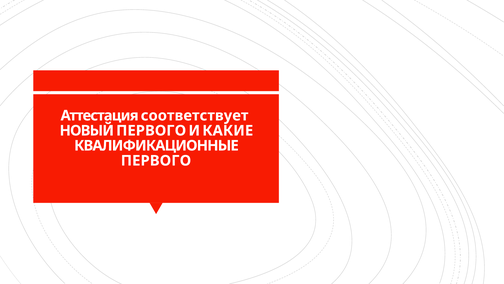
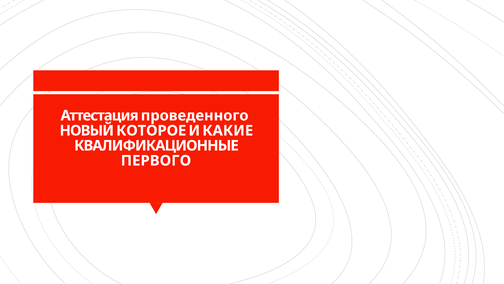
соответствует: соответствует -> проведенного (195, 115)
НОВЫЙ ПЕРВОГО: ПЕРВОГО -> КОТОРОЕ (151, 130)
